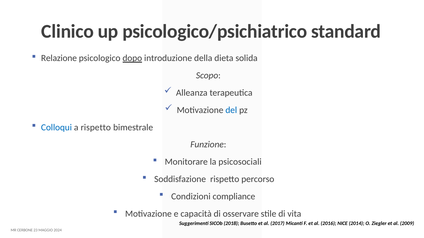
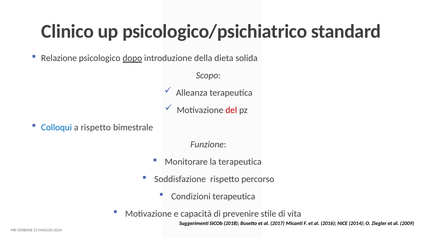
del colour: blue -> red (231, 110)
la psicosociali: psicosociali -> terapeutica (240, 162)
Condizioni compliance: compliance -> terapeutica (234, 197)
osservare: osservare -> prevenire (241, 214)
